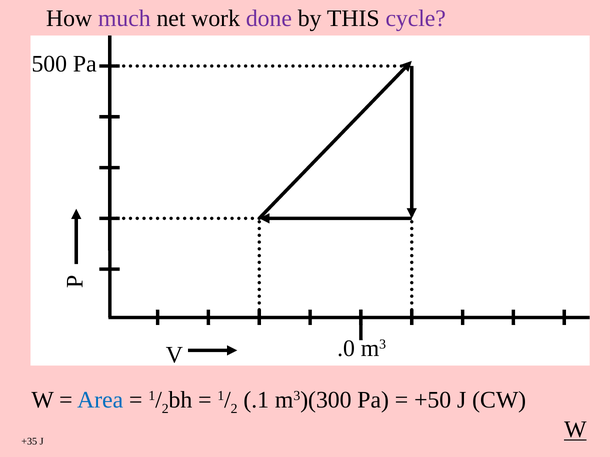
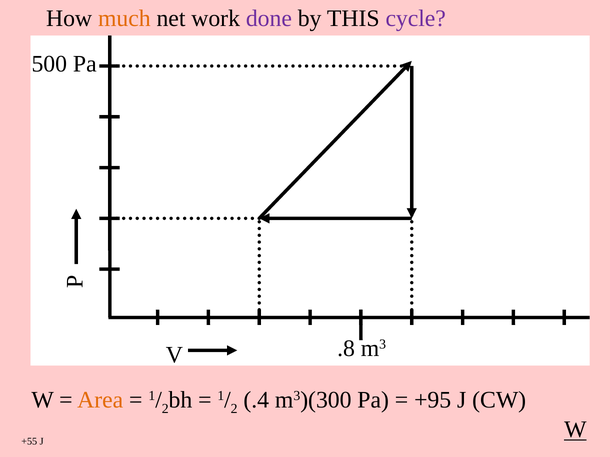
much colour: purple -> orange (124, 18)
.0: .0 -> .8 (346, 349)
Area colour: blue -> orange (100, 400)
.1: .1 -> .4 (256, 400)
+50: +50 -> +95 (433, 400)
+35: +35 -> +55 (29, 442)
